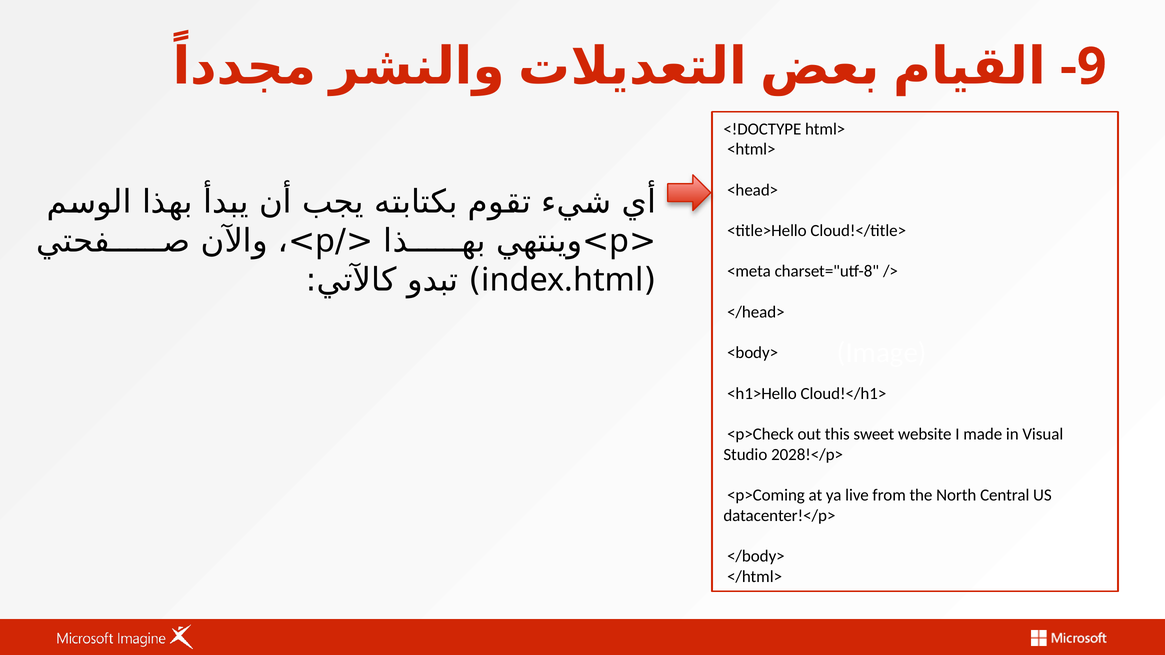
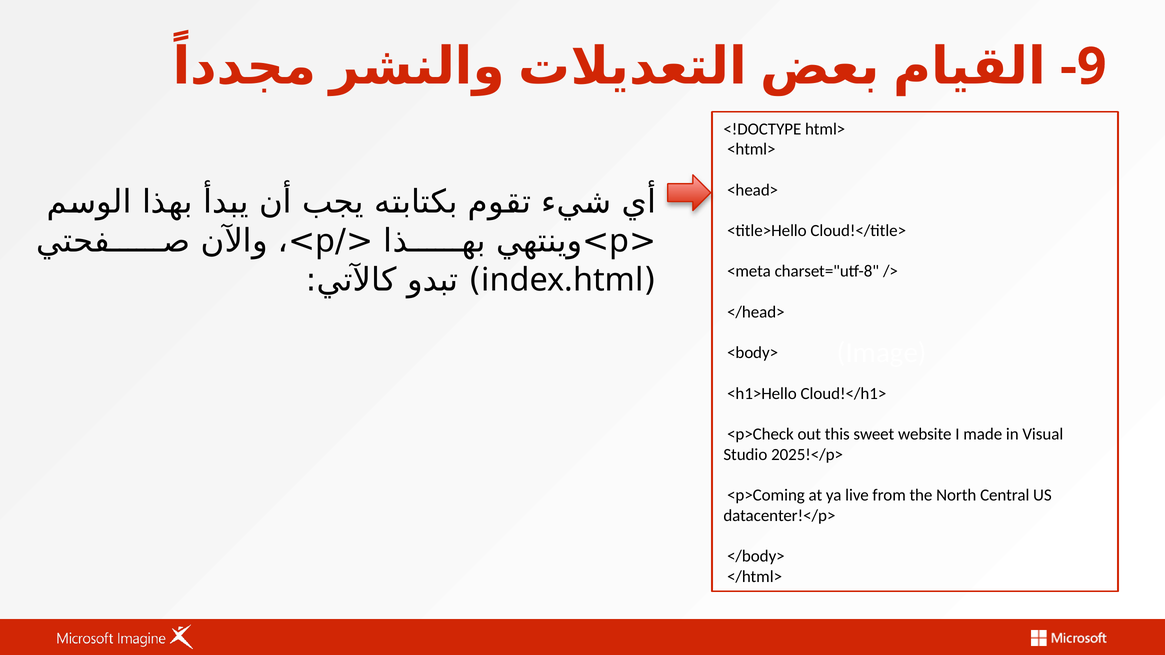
2028!</p>: 2028!</p> -> 2025!</p> (807, 455)
